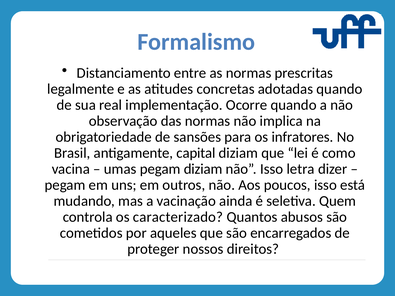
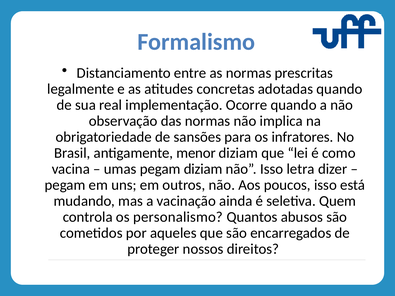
capital: capital -> menor (196, 153)
caracterizado: caracterizado -> personalismo (178, 217)
